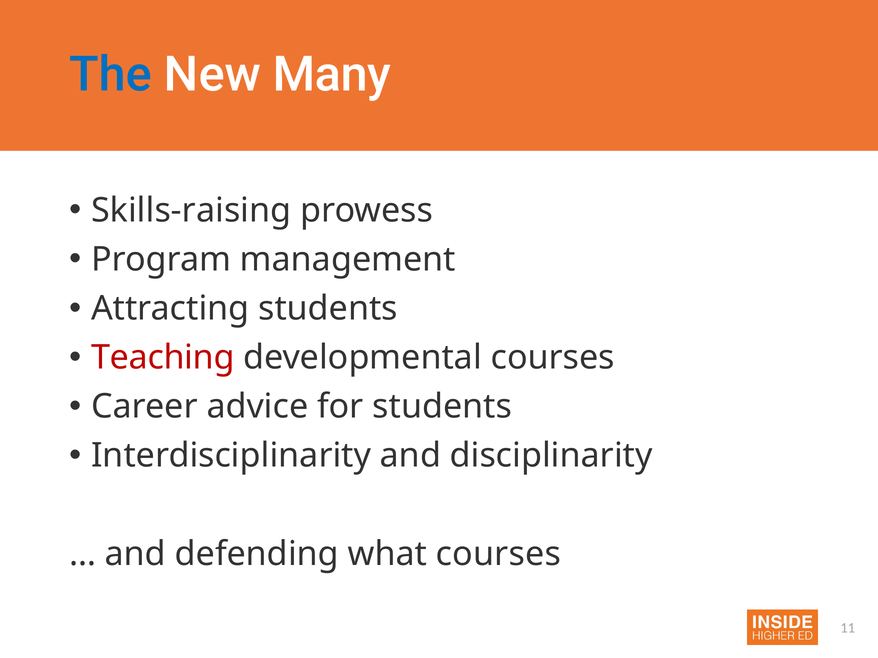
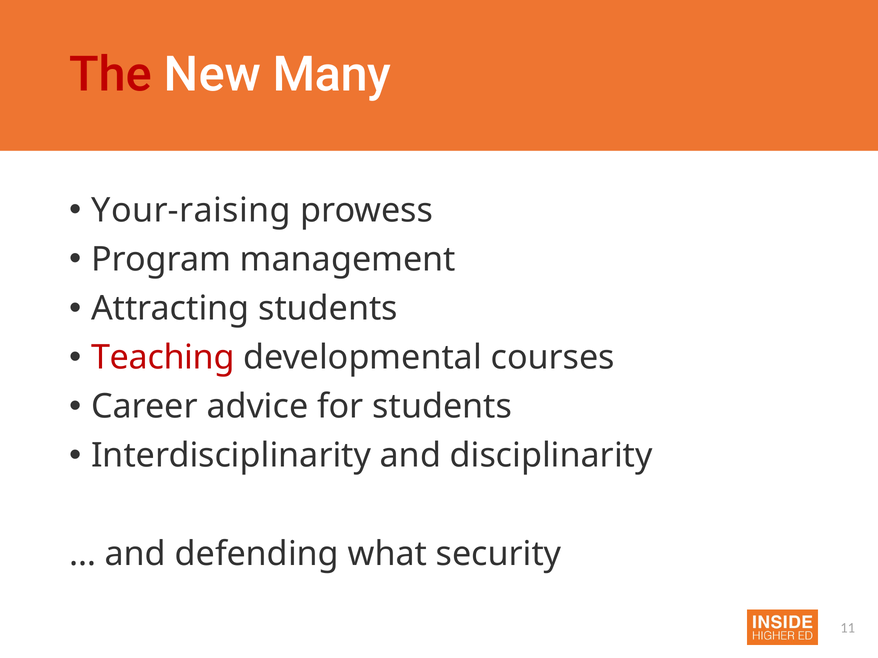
The colour: blue -> red (111, 75)
Skills-raising: Skills-raising -> Your-raising (191, 211)
what courses: courses -> security (499, 554)
